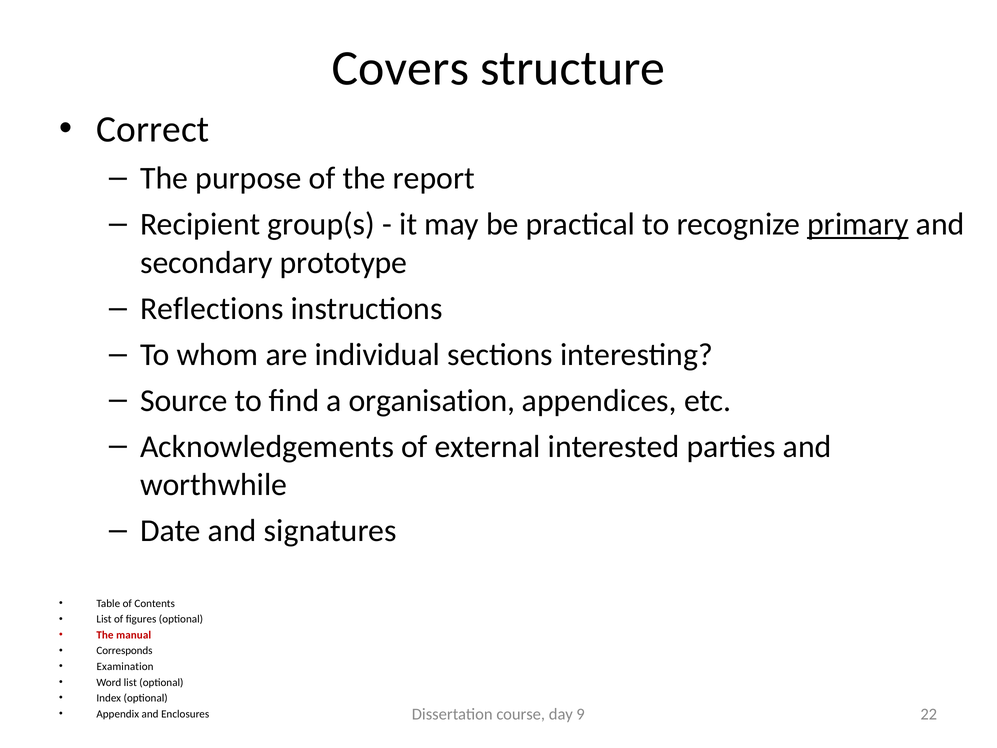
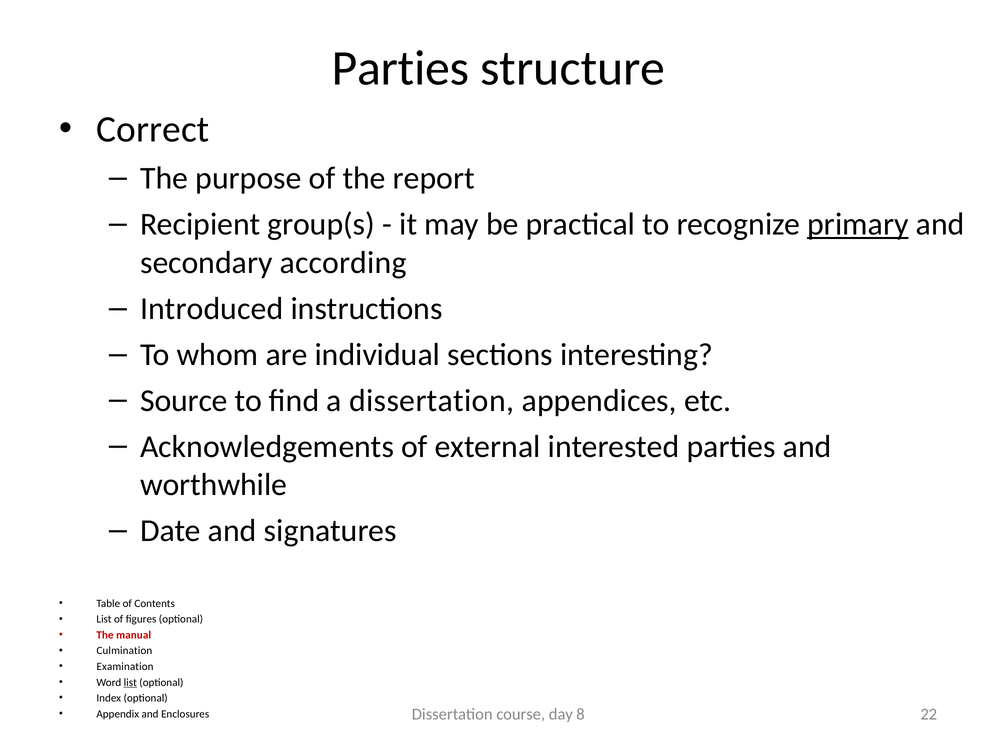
Covers: Covers -> Parties (401, 68)
prototype: prototype -> according (343, 262)
Reflections: Reflections -> Introduced (212, 308)
a organisation: organisation -> dissertation (432, 400)
Corresponds: Corresponds -> Culmination (124, 651)
list underline: none -> present (130, 682)
9: 9 -> 8 (581, 714)
